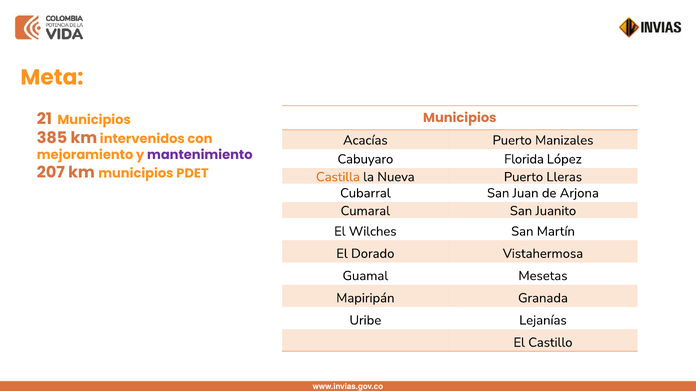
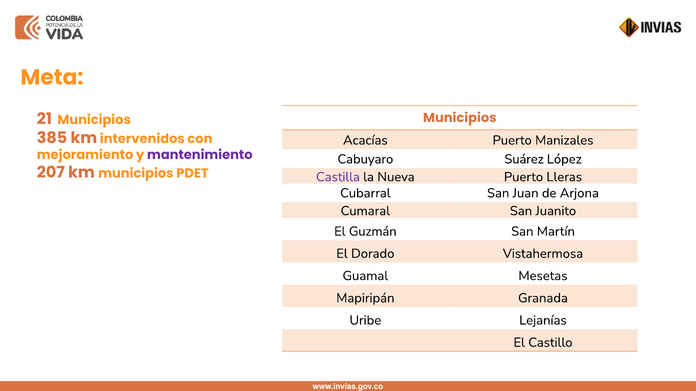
Florida: Florida -> Suárez (524, 159)
Castilla colour: orange -> purple (338, 177)
Wilches: Wilches -> Guzmán (373, 232)
